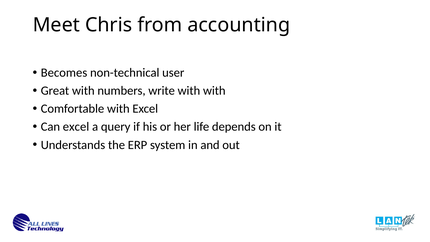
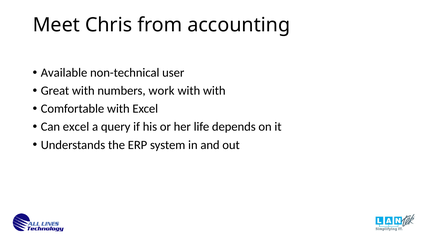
Becomes: Becomes -> Available (64, 73)
write: write -> work (162, 91)
